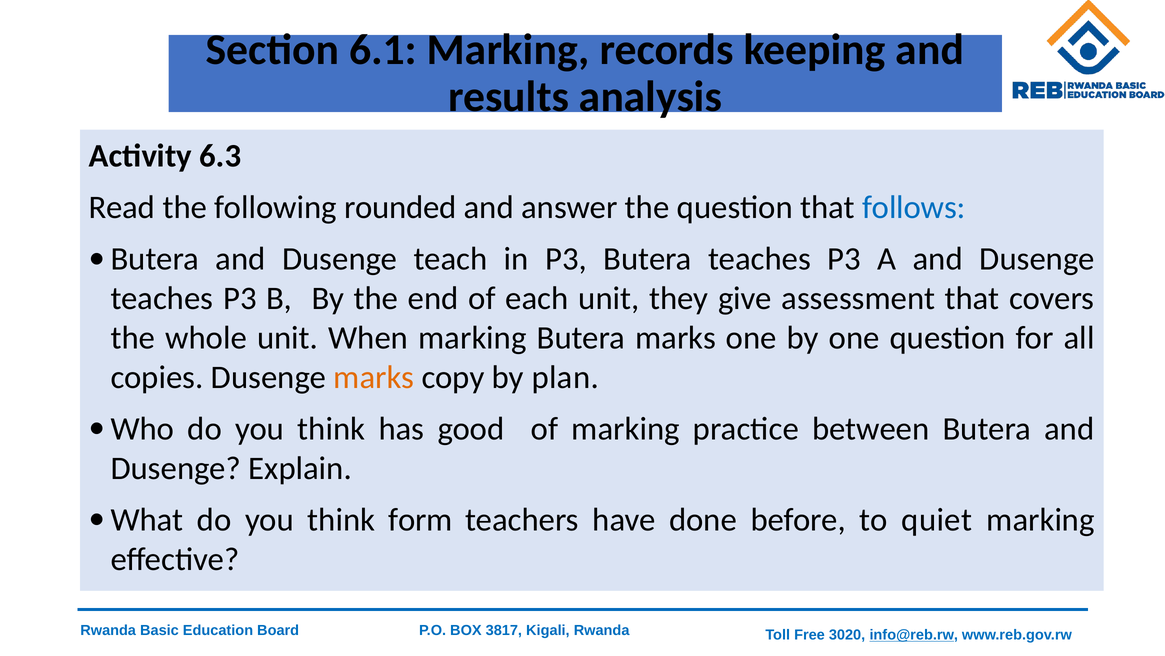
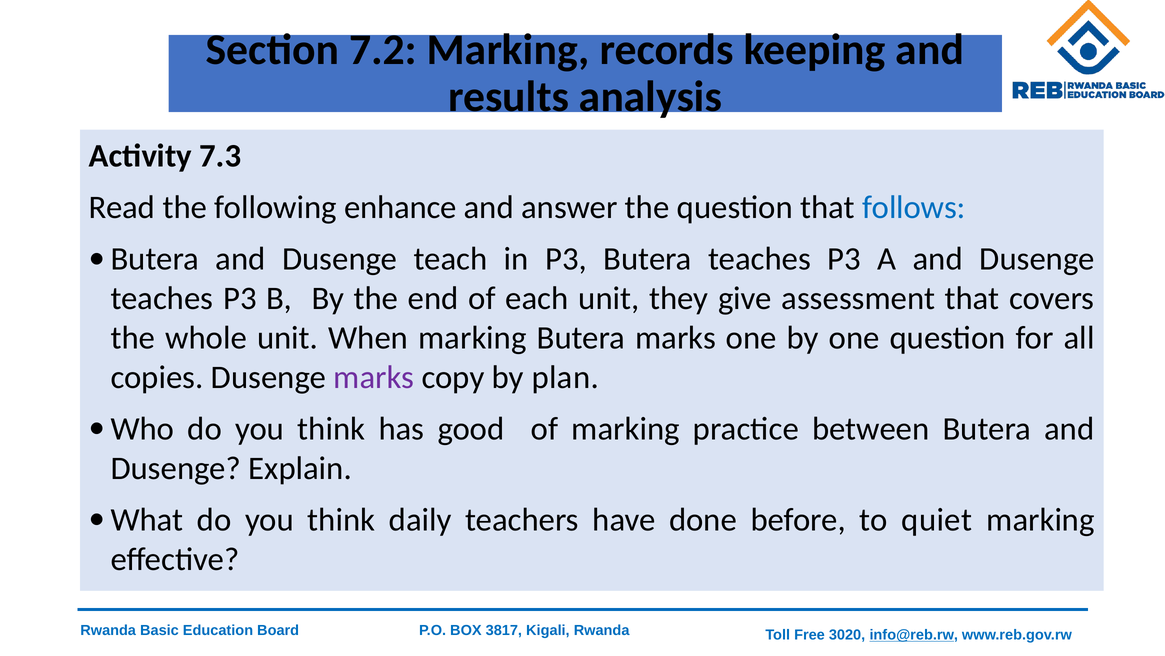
6.1: 6.1 -> 7.2 (383, 50)
6.3: 6.3 -> 7.3 (220, 156)
rounded: rounded -> enhance (400, 207)
marks colour: orange -> purple (374, 377)
form: form -> daily (420, 519)
